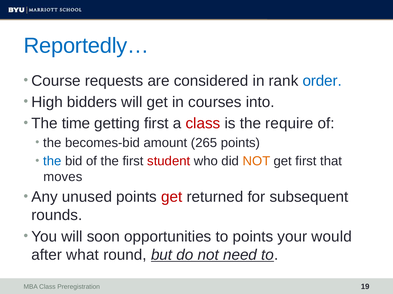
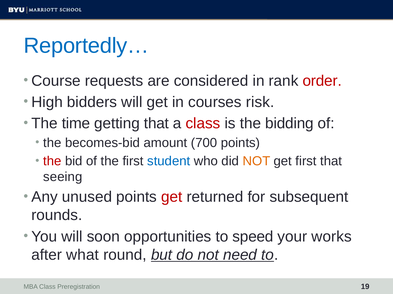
order colour: blue -> red (322, 81)
into: into -> risk (260, 102)
getting first: first -> that (156, 124)
require: require -> bidding (289, 124)
265: 265 -> 700 (204, 143)
the colour: blue -> red (52, 162)
student colour: red -> blue (169, 162)
moves: moves -> seeing (63, 177)
to points: points -> speed (253, 237)
would: would -> works (332, 237)
